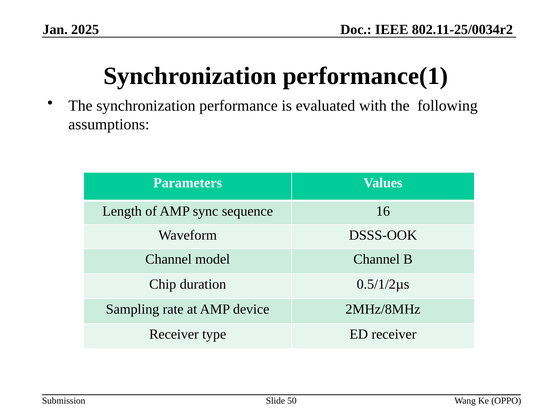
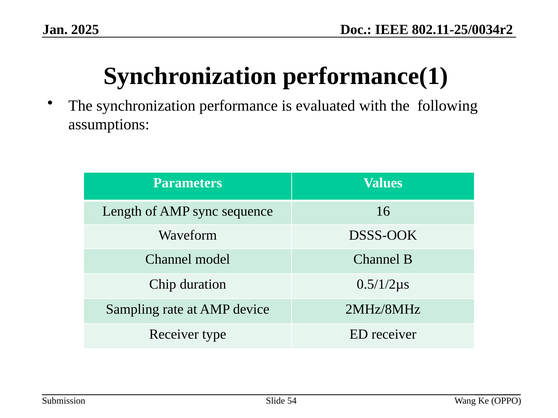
50: 50 -> 54 (292, 401)
